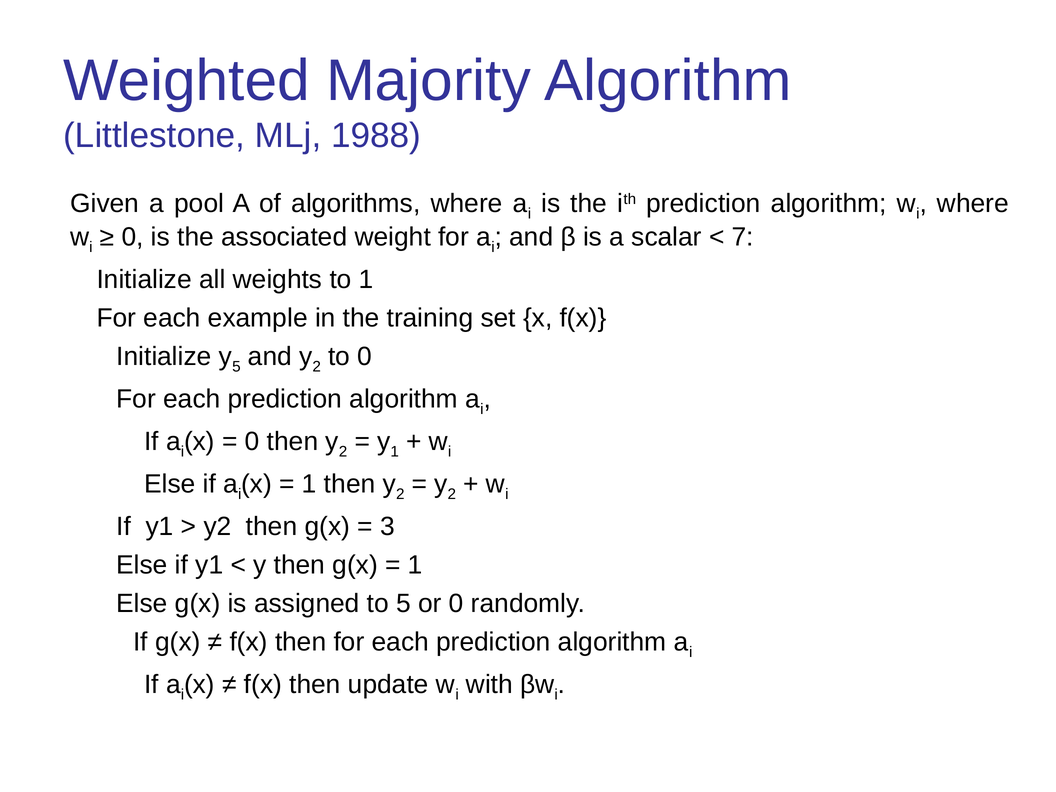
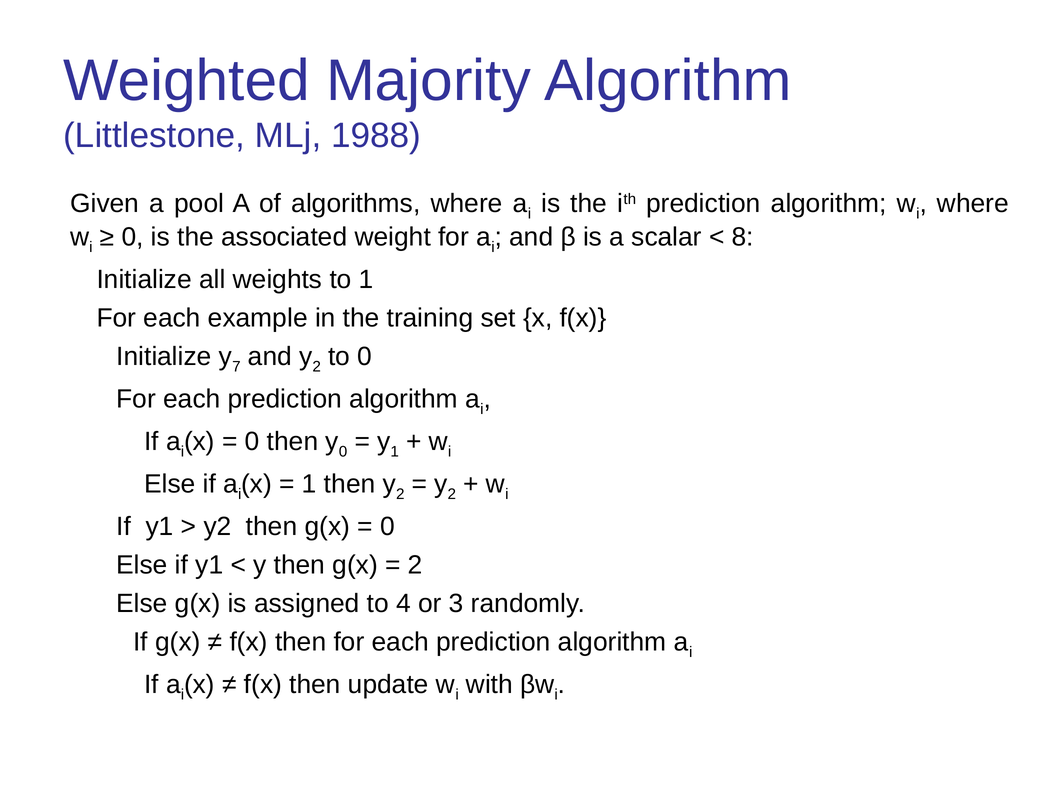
7: 7 -> 8 (743, 237)
y 5: 5 -> 7 (236, 367)
0 then y 2: 2 -> 0 (343, 452)
3: 3 -> 0 (387, 527)
1: 1 -> 2 (415, 565)
to 5: 5 -> 4 (404, 603)
or 0: 0 -> 3 (456, 603)
